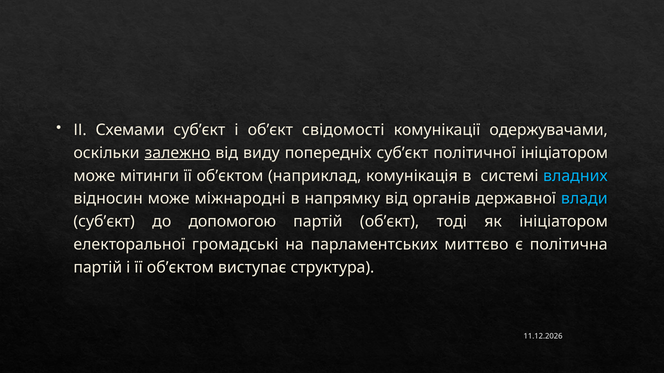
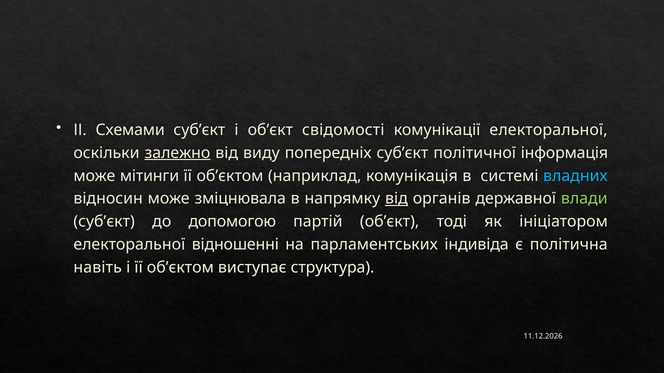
комунікації одержувачами: одержувачами -> електоральної (549, 130)
політичної ініціатором: ініціатором -> інформація (564, 153)
міжнародні: міжнародні -> зміцнювала (240, 199)
від underline: none -> present (396, 199)
влади colour: light blue -> light green (584, 199)
громадські: громадські -> відношенні (235, 245)
миттєво: миттєво -> індивіда (477, 245)
партій: партій -> навіть (98, 268)
